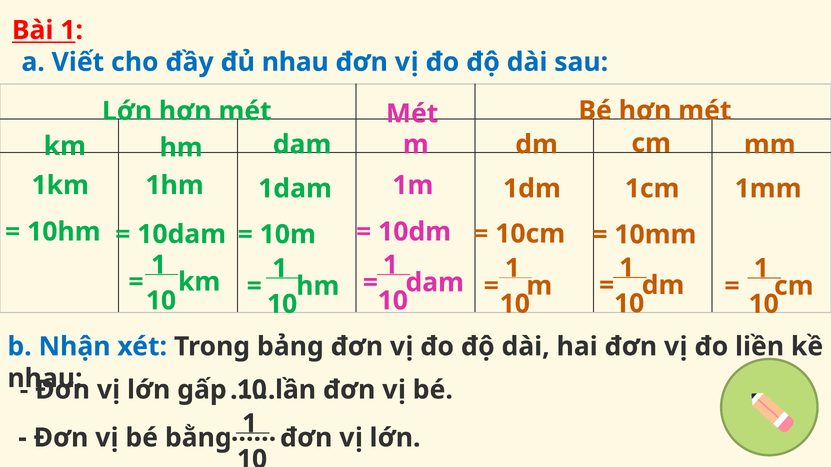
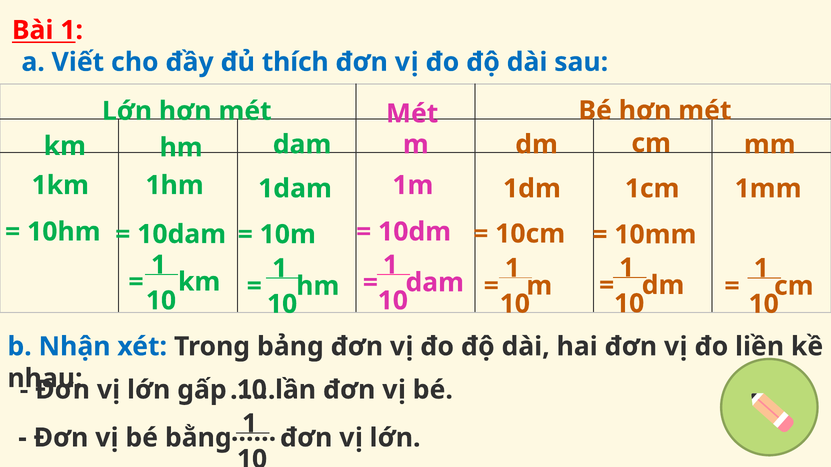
đủ nhau: nhau -> thích (295, 62)
